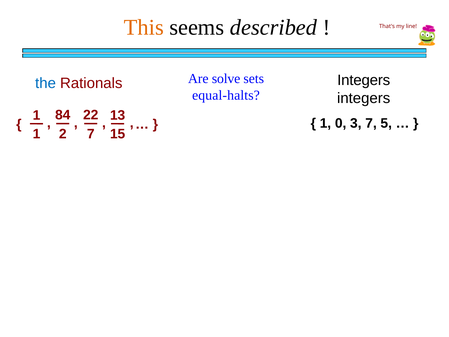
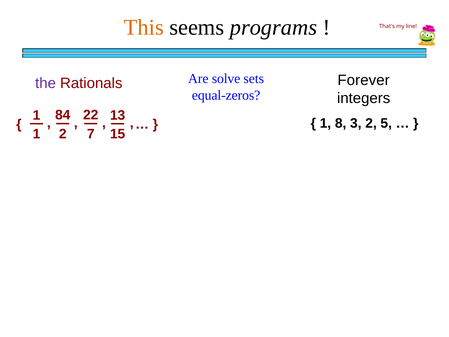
described: described -> programs (273, 27)
Integers: Integers -> Forever (364, 80)
the colour: blue -> purple (46, 83)
equal-halts: equal-halts -> equal-zeros (226, 95)
0: 0 -> 8 (341, 123)
3 7: 7 -> 2 (371, 123)
